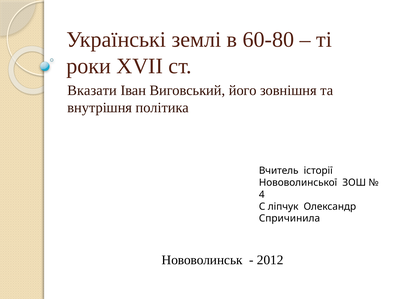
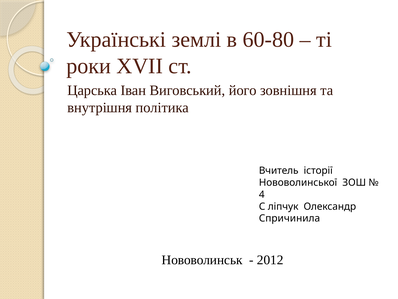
Вказати: Вказати -> Царська (92, 90)
